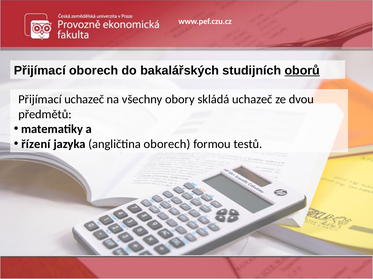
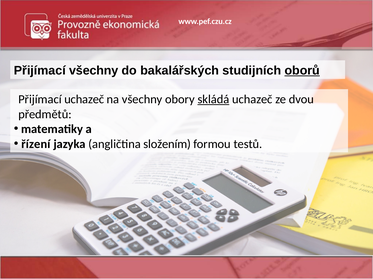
Přijímací oborech: oborech -> všechny (94, 71)
skládá underline: none -> present (213, 100)
angličtina oborech: oborech -> složením (167, 144)
